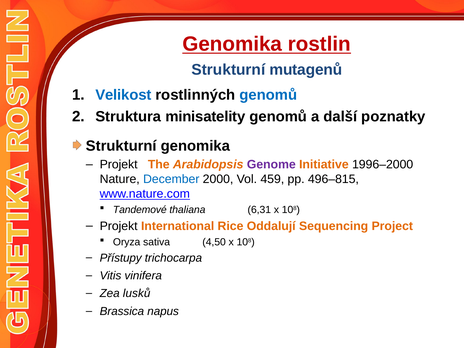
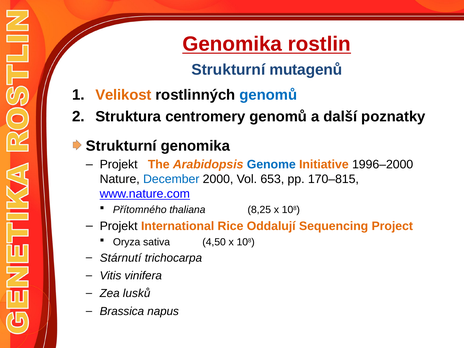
Velikost colour: blue -> orange (123, 95)
minisatelity: minisatelity -> centromery (205, 117)
Genome colour: purple -> blue (271, 165)
459: 459 -> 653 (272, 179)
496–815: 496–815 -> 170–815 (333, 179)
Tandemové: Tandemové -> Přítomného (140, 210)
6,31: 6,31 -> 8,25 (259, 210)
Přístupy: Přístupy -> Stárnutí (121, 258)
